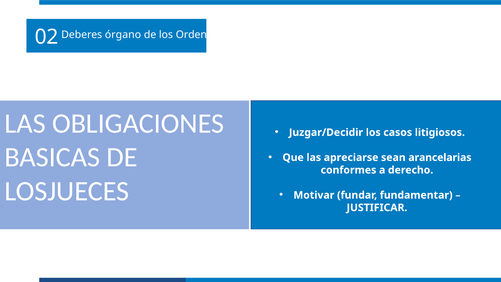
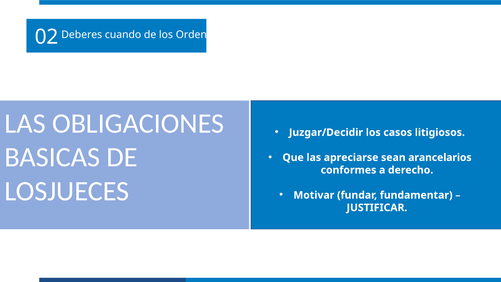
órgano: órgano -> cuando (123, 35)
arancelarias: arancelarias -> arancelarios (440, 157)
